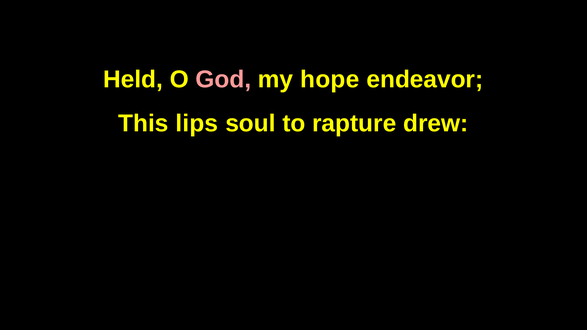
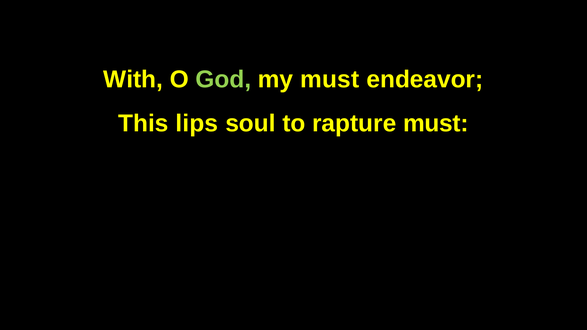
Held: Held -> With (133, 79)
God colour: pink -> light green (223, 79)
my hope: hope -> must (330, 79)
rapture drew: drew -> must (436, 123)
